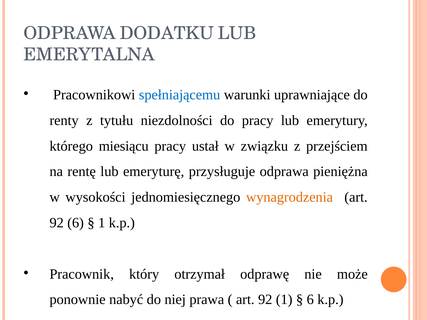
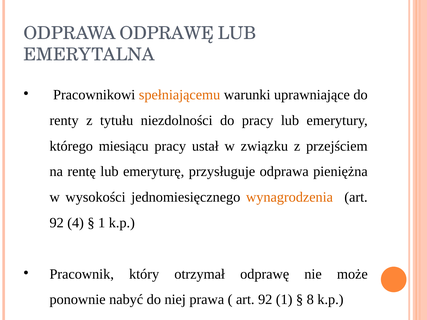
ODPRAWA DODATKU: DODATKU -> ODPRAWĘ (167, 33)
spełniającemu colour: blue -> orange (180, 95)
92 6: 6 -> 4 (76, 223)
6: 6 -> 8 (310, 300)
